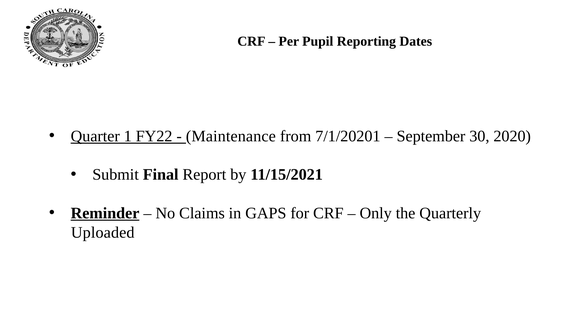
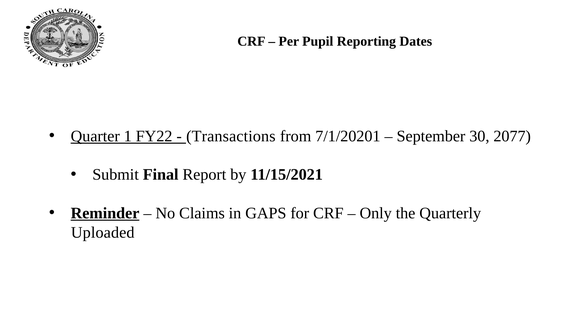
Maintenance: Maintenance -> Transactions (231, 136)
2020: 2020 -> 2077 (512, 136)
